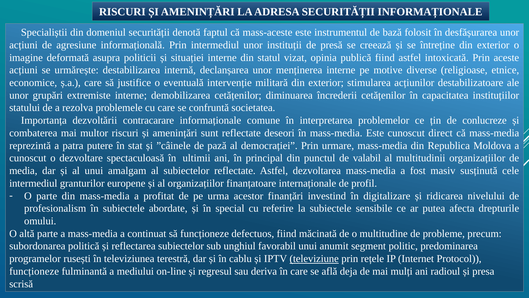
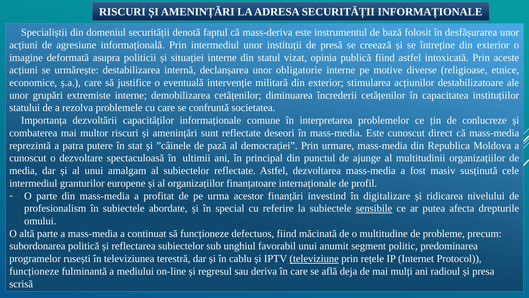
mass-aceste: mass-aceste -> mass-deriva (268, 32)
menținerea: menținerea -> obligatorie (299, 70)
contracarare: contracarare -> capacităților (148, 120)
valabil: valabil -> ajunge (367, 158)
sensibile underline: none -> present (374, 208)
